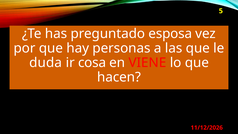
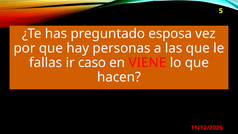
duda: duda -> fallas (46, 63)
cosa: cosa -> caso (92, 63)
